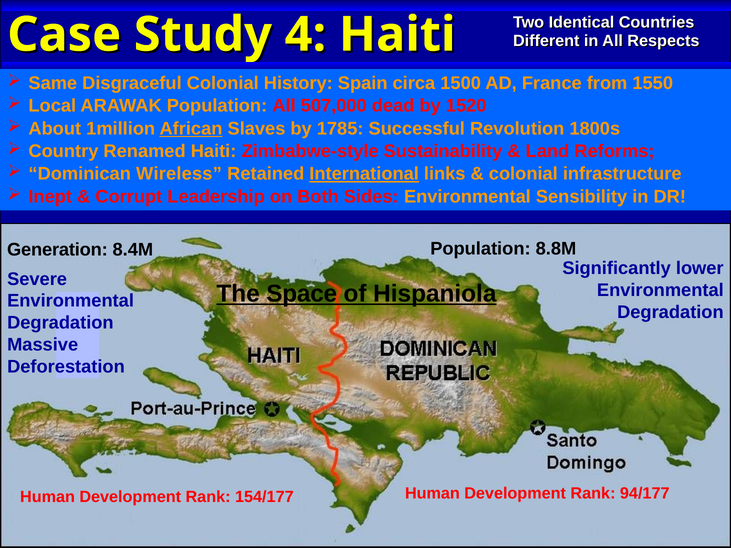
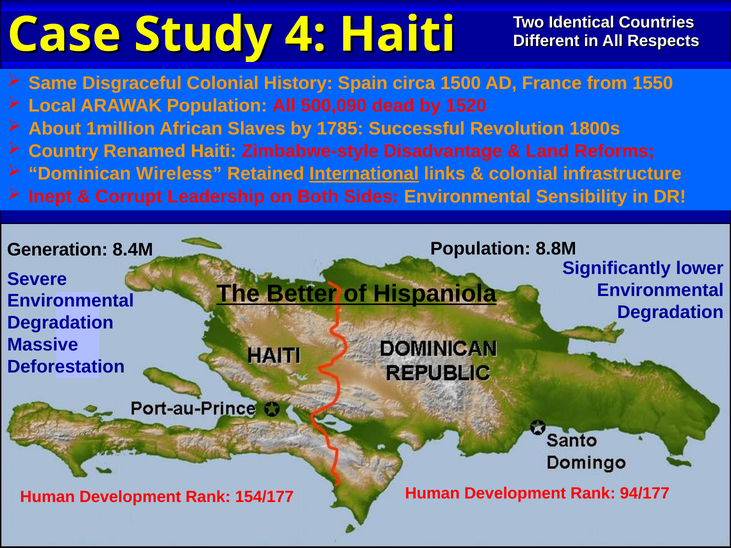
507,000: 507,000 -> 500,090 (334, 106)
African underline: present -> none (191, 129)
Sustainability: Sustainability -> Disadvantage (443, 151)
Space: Space -> Better (302, 294)
